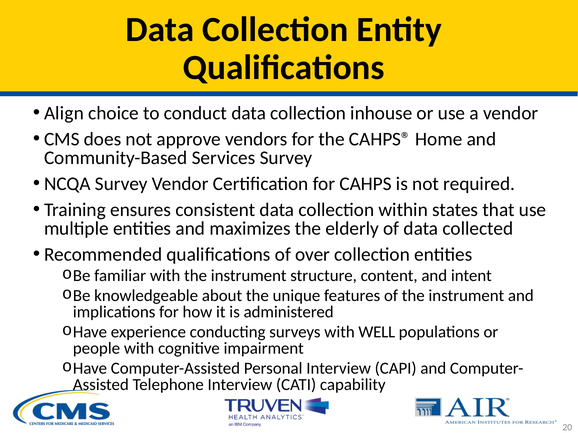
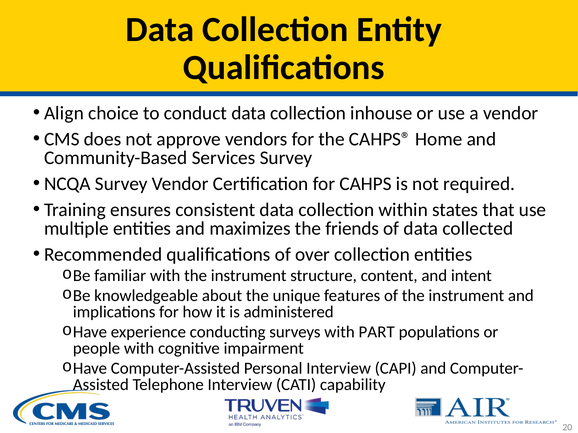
elderly: elderly -> friends (352, 229)
WELL: WELL -> PART (377, 332)
